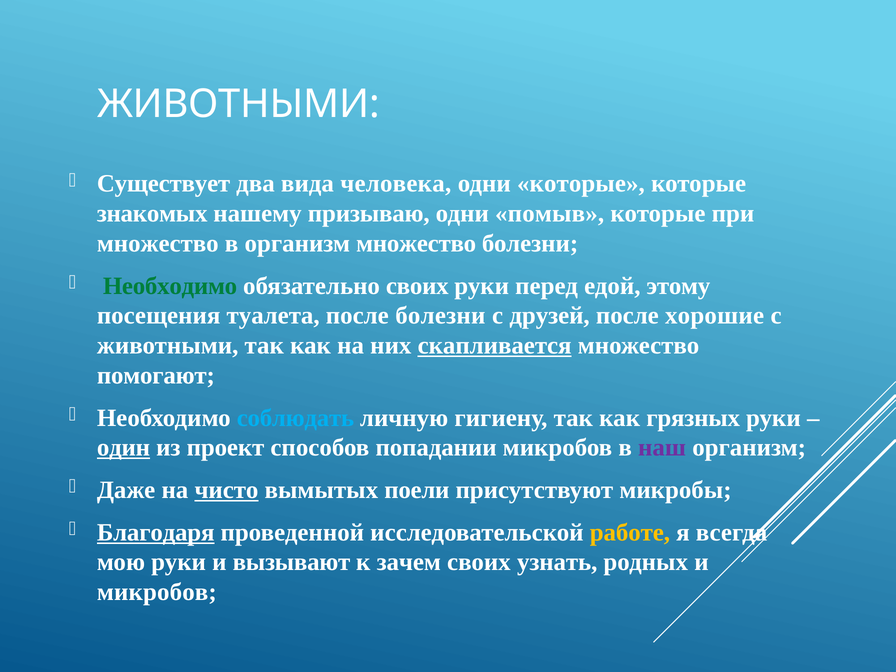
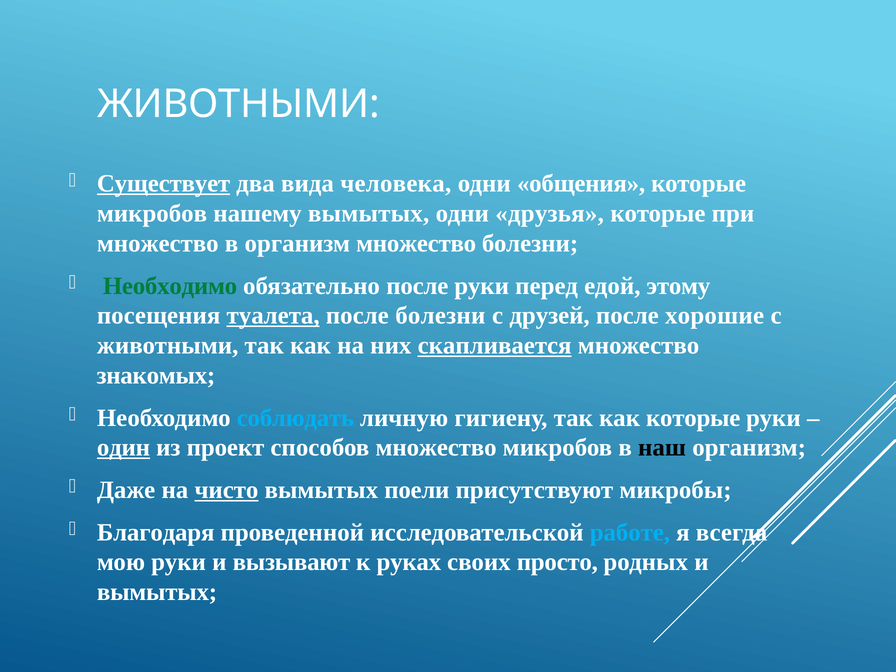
Существует underline: none -> present (164, 184)
одни которые: которые -> общения (581, 184)
знакомых: знакомых -> микробов (152, 214)
нашему призываю: призываю -> вымытых (369, 214)
помыв: помыв -> друзья (550, 214)
обязательно своих: своих -> после (417, 286)
туалета underline: none -> present (273, 316)
помогают: помогают -> знакомых (156, 375)
как грязных: грязных -> которые (693, 418)
способов попадании: попадании -> множество (436, 448)
наш colour: purple -> black (662, 448)
Благодаря underline: present -> none (156, 532)
работе colour: yellow -> light blue (630, 532)
зачем: зачем -> руках (409, 562)
узнать: узнать -> просто (557, 562)
микробов: микробов -> вымытых (157, 592)
